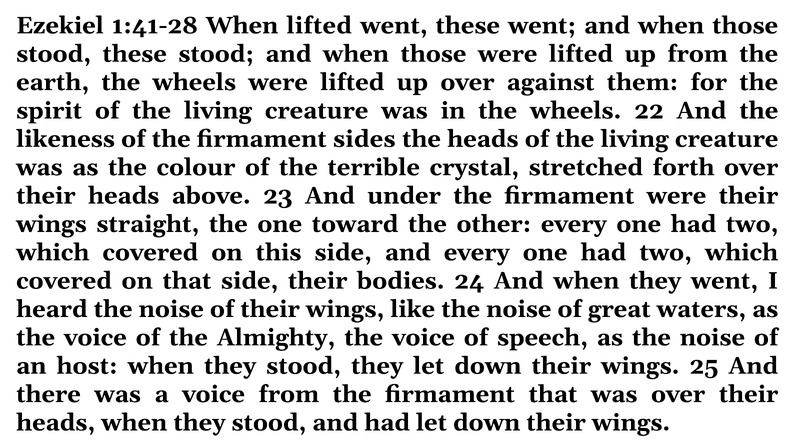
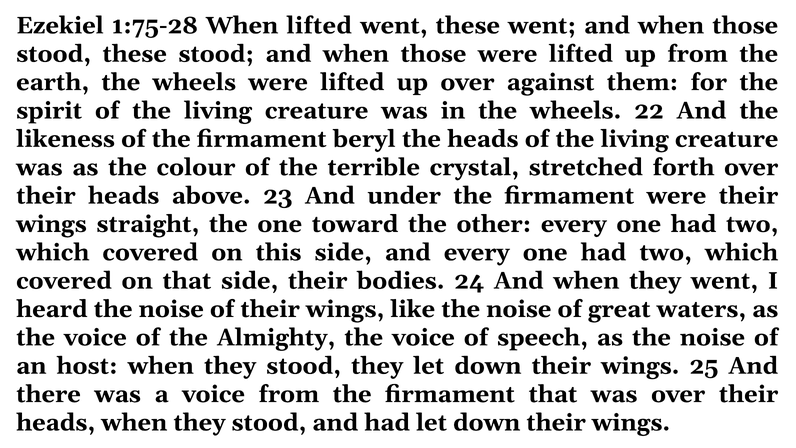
1:41-28: 1:41-28 -> 1:75-28 (155, 26)
sides: sides -> beryl (364, 139)
